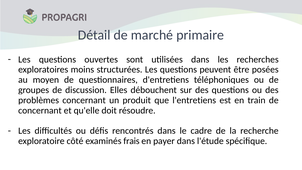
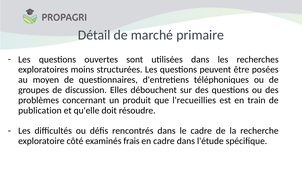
l'entretiens: l'entretiens -> l'recueillies (194, 100)
concernant: concernant -> publication (40, 110)
en payer: payer -> cadre (164, 141)
